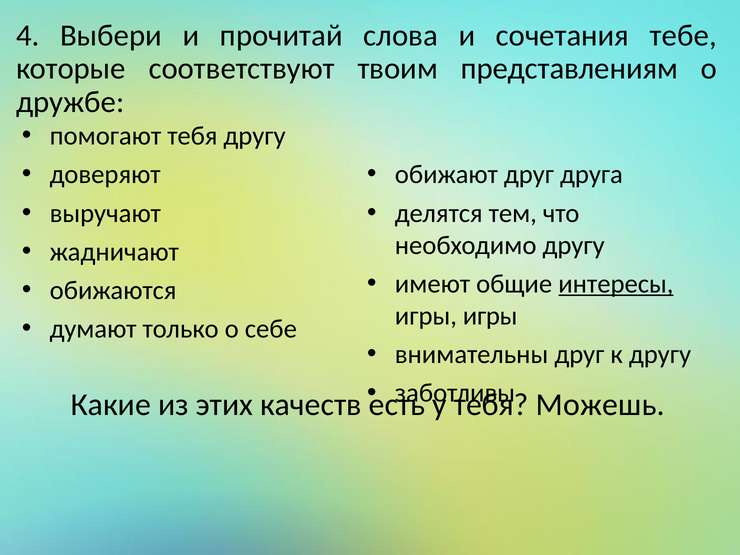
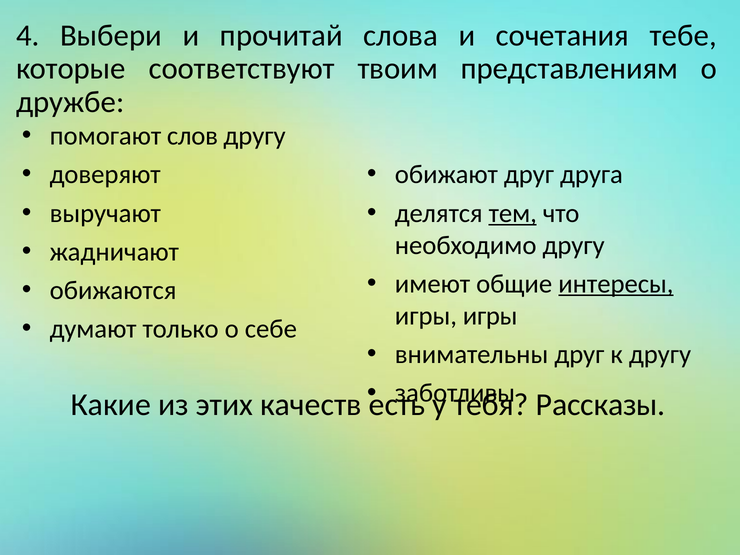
помогают тебя: тебя -> слов (192, 136)
тем underline: none -> present (513, 213)
Можешь: Можешь -> Рассказы (601, 405)
